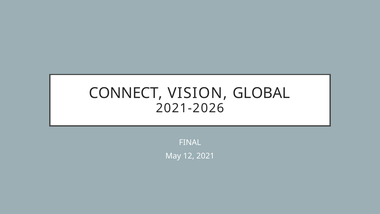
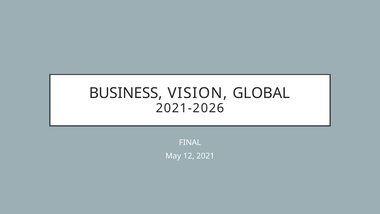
CONNECT: CONNECT -> BUSINESS (126, 93)
